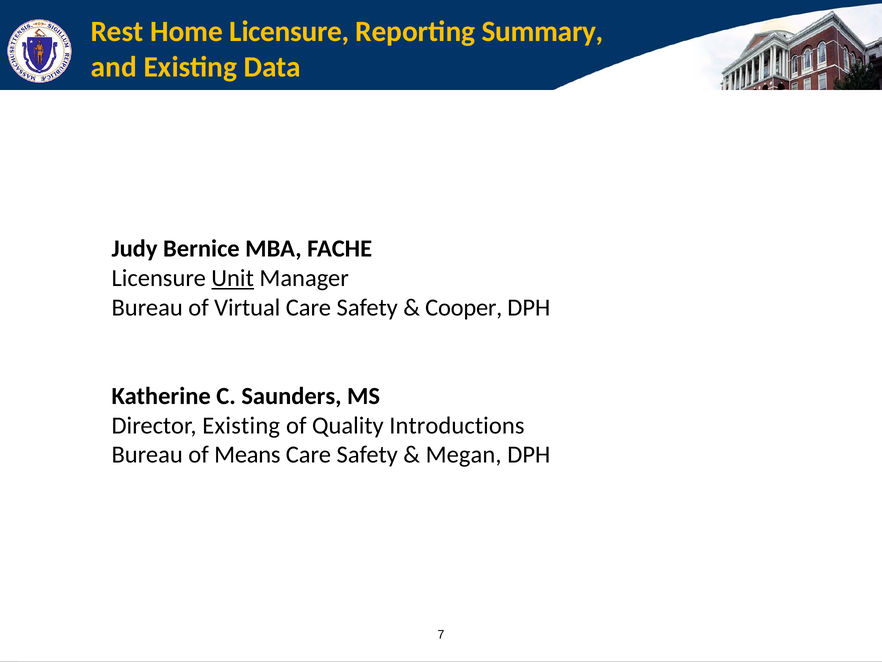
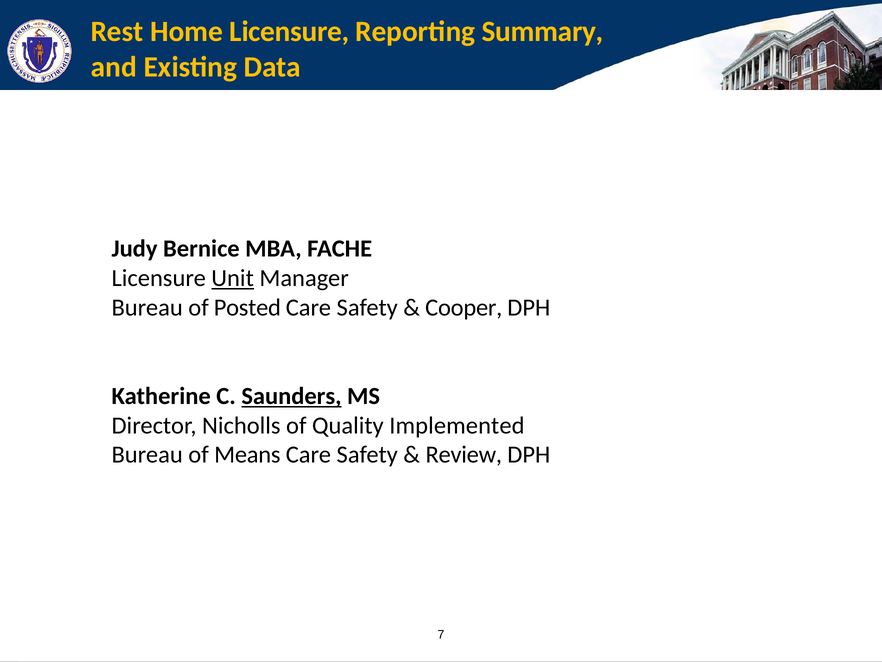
Virtual: Virtual -> Posted (247, 307)
Saunders underline: none -> present (291, 396)
Director Existing: Existing -> Nicholls (241, 425)
Introductions: Introductions -> Implemented (457, 425)
Megan: Megan -> Review (464, 455)
